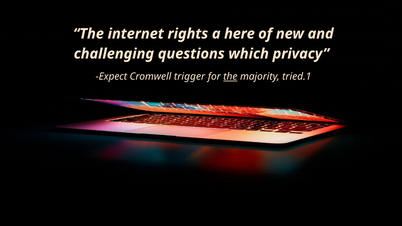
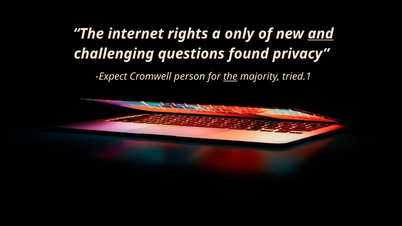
here: here -> only (239, 34)
and underline: none -> present (321, 34)
which: which -> found (249, 54)
trigger: trigger -> person (190, 77)
